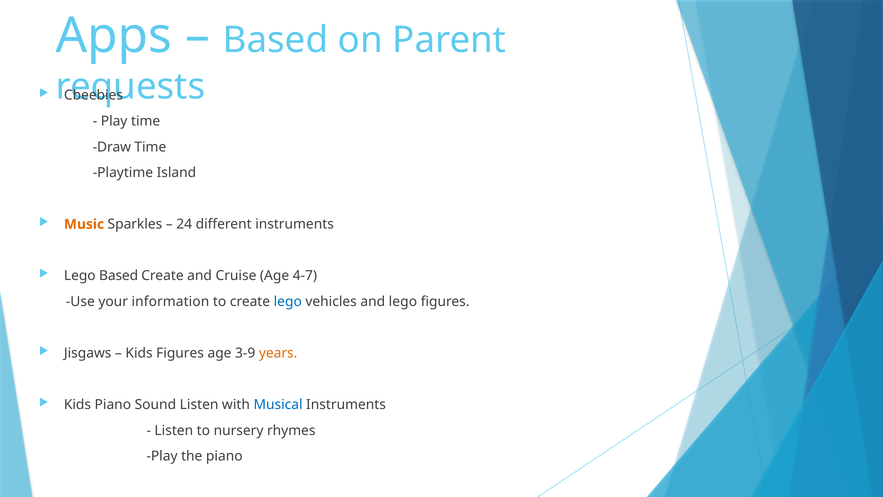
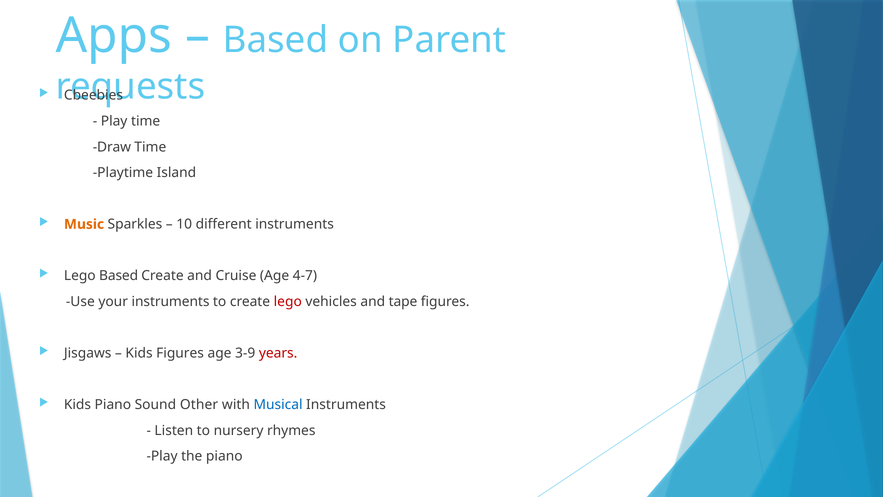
24: 24 -> 10 (184, 224)
your information: information -> instruments (171, 301)
lego colour: blue -> red (288, 301)
and lego: lego -> tape (403, 301)
years colour: orange -> red (278, 353)
Sound Listen: Listen -> Other (199, 404)
